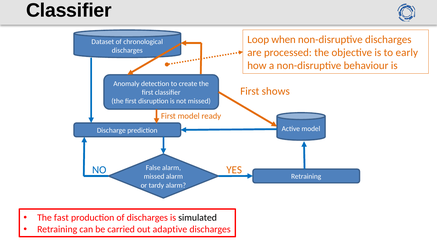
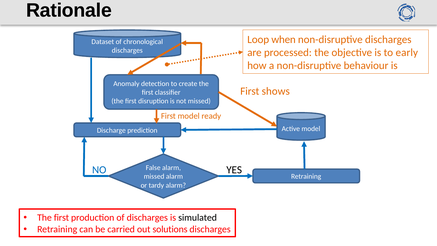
Classifier: Classifier -> Rationale (69, 10)
YES colour: orange -> black (234, 170)
fast: fast -> first (61, 218)
adaptive: adaptive -> solutions (170, 229)
